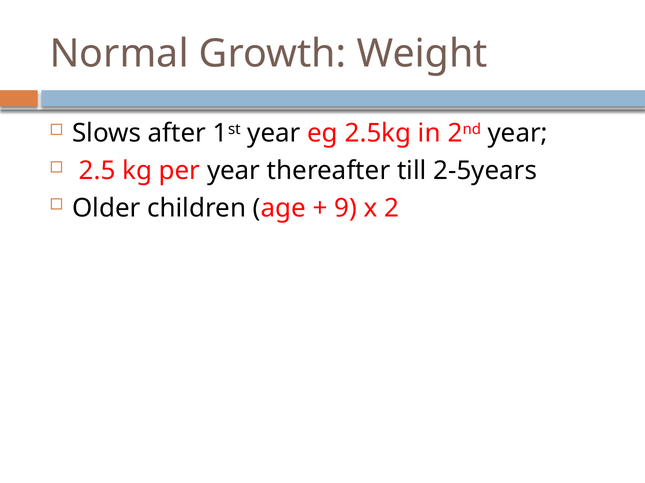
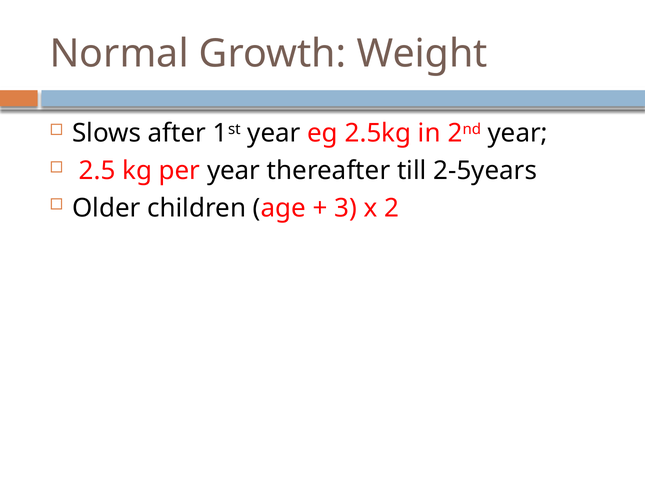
9: 9 -> 3 (346, 208)
